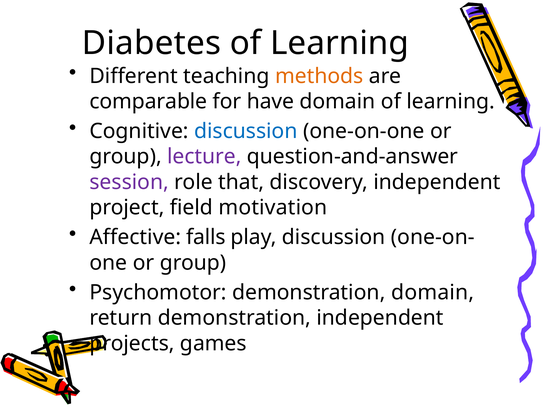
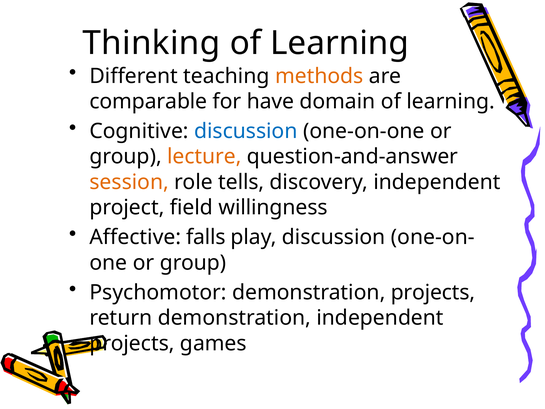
Diabetes: Diabetes -> Thinking (151, 43)
lecture colour: purple -> orange (204, 157)
session colour: purple -> orange (129, 182)
that: that -> tells (241, 182)
motivation: motivation -> willingness (273, 207)
demonstration domain: domain -> projects (433, 292)
